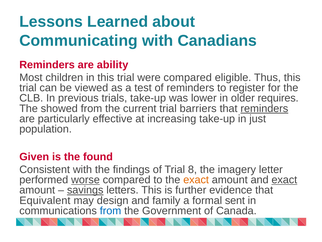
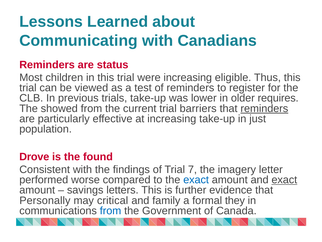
ability: ability -> status (113, 65)
were compared: compared -> increasing (188, 77)
Given: Given -> Drove (34, 157)
8: 8 -> 7 (192, 169)
worse underline: present -> none (85, 179)
exact colour: orange -> blue (196, 179)
savings underline: present -> none (85, 190)
Equivalent: Equivalent -> Personally (45, 200)
design: design -> critical (113, 200)
sent: sent -> they (235, 200)
